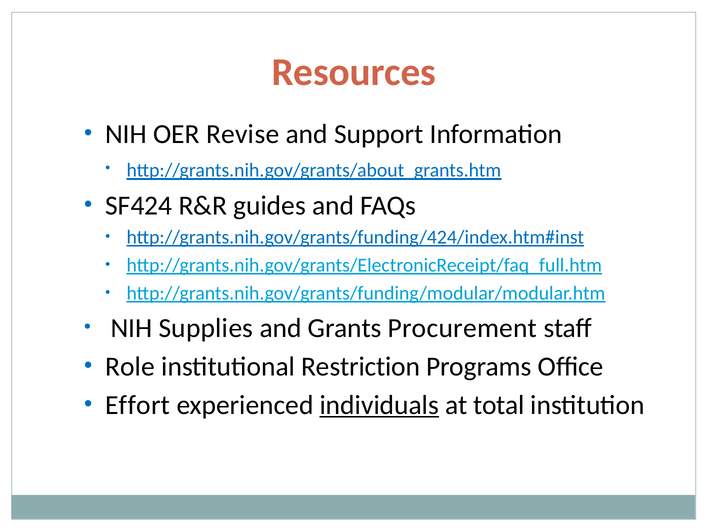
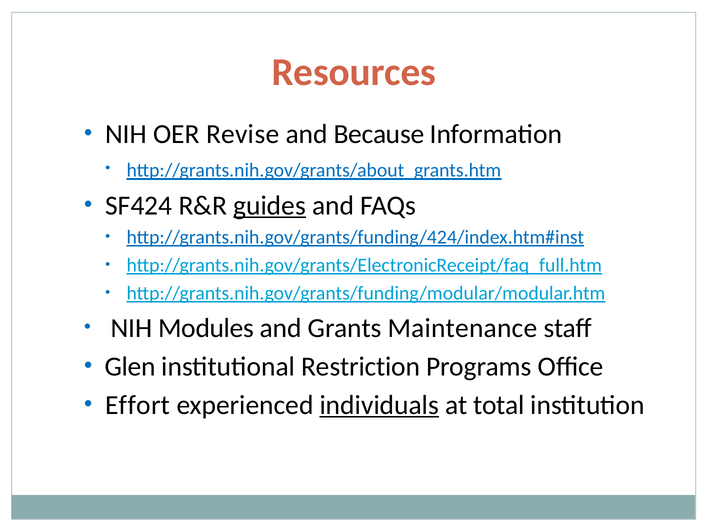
Support: Support -> Because (379, 134)
guides underline: none -> present (270, 206)
Supplies: Supplies -> Modules (206, 328)
Procurement: Procurement -> Maintenance (462, 328)
Role: Role -> Glen (130, 367)
